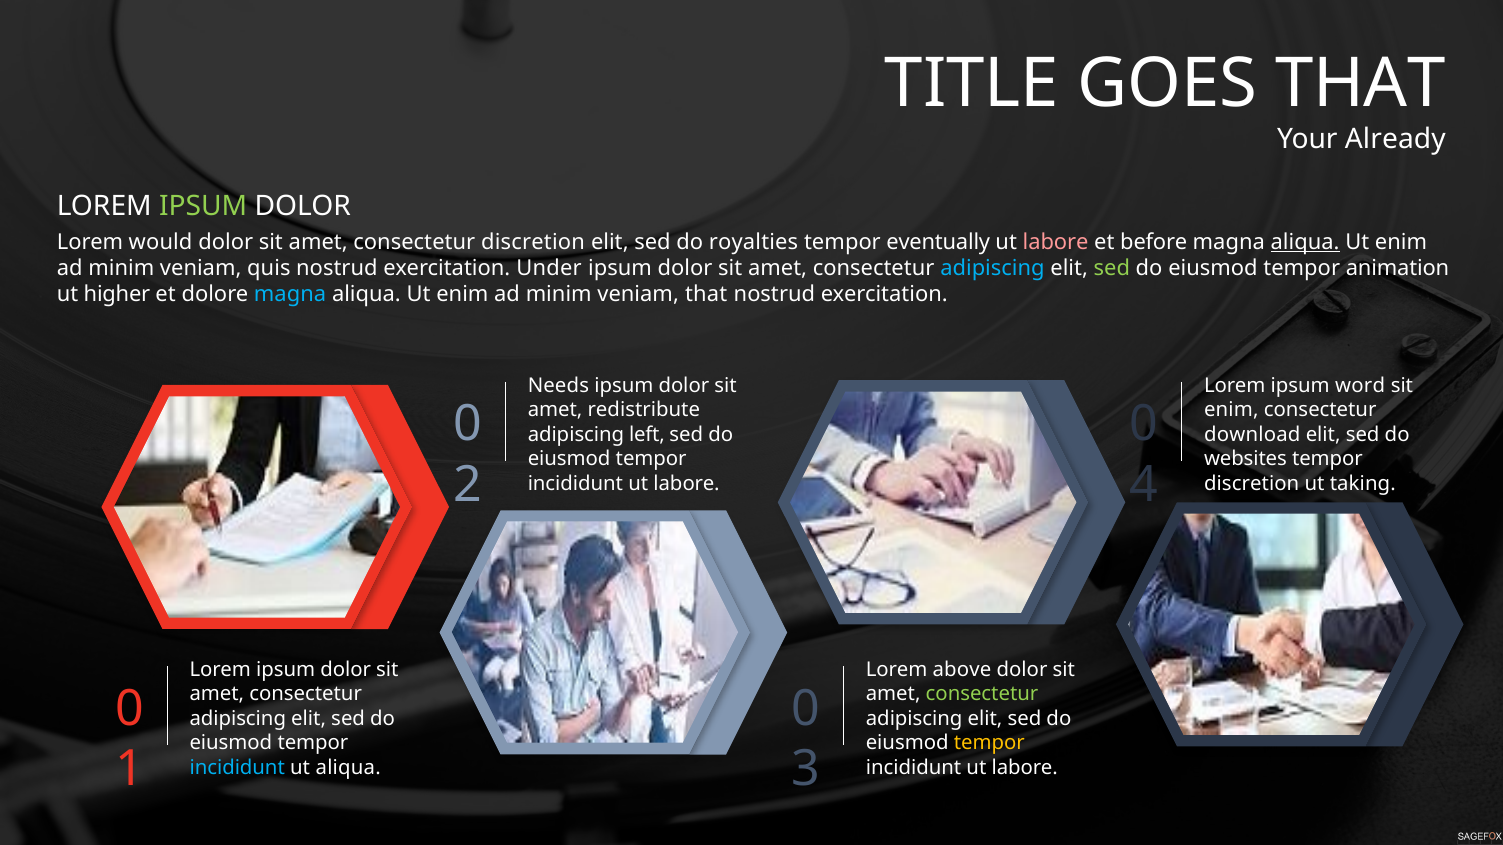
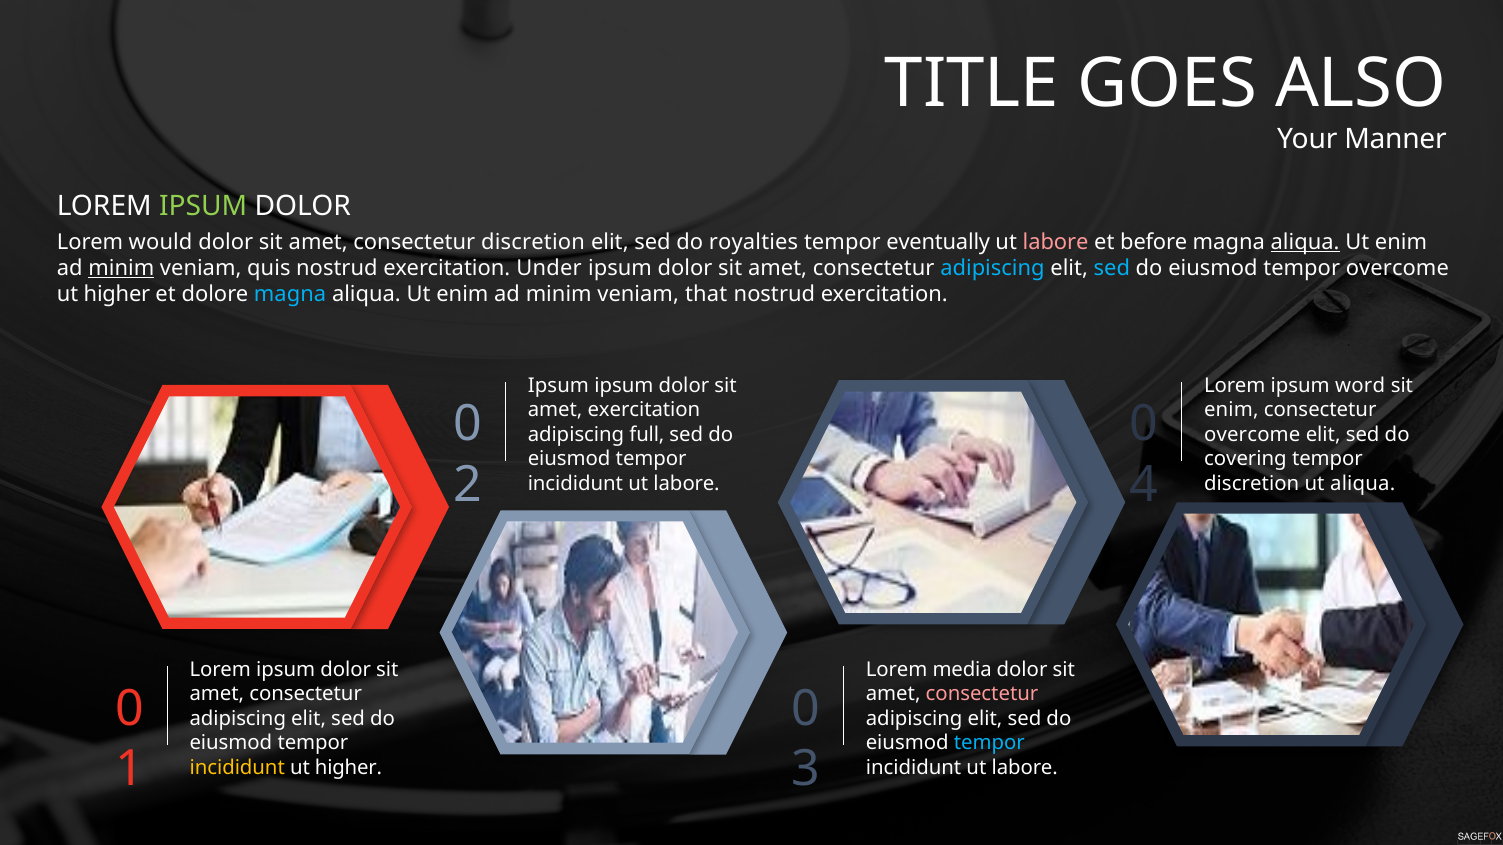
GOES THAT: THAT -> ALSO (1360, 83)
Already: Already -> Manner (1395, 139)
minim underline: none -> present (121, 268)
sed colour: light green -> light blue (1112, 268)
tempor animation: animation -> overcome (1397, 268)
Needs: Needs -> Ipsum (558, 386)
amet redistribute: redistribute -> exercitation (644, 410)
left: left -> full (647, 435)
download: download -> overcome (1252, 435)
websites: websites -> covering (1245, 459)
ut taking: taking -> aliqua (1363, 484)
above: above -> media (962, 670)
consectetur colour: light green -> pink (982, 695)
tempor colour: yellow -> light blue (989, 743)
incididunt colour: light blue -> yellow (237, 768)
aliqua: aliqua -> higher (348, 768)
